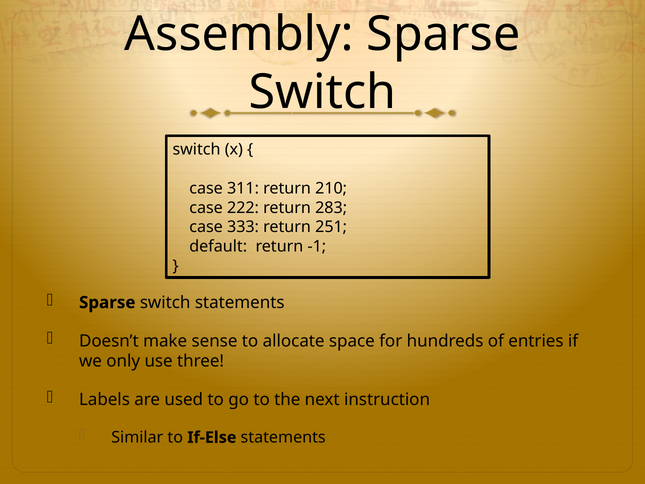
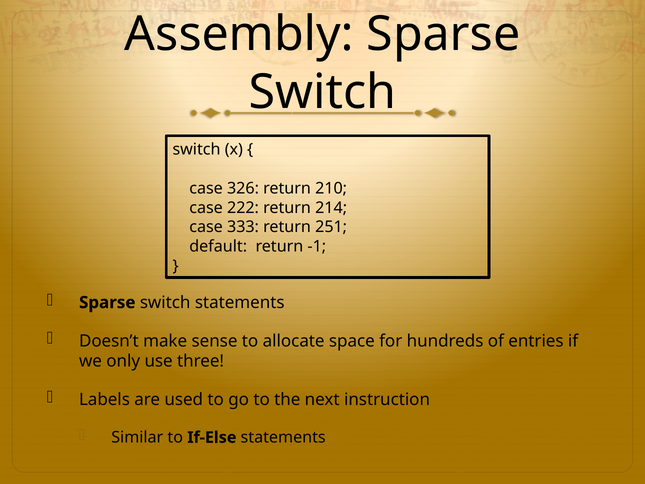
311: 311 -> 326 (243, 188)
283: 283 -> 214 (331, 208)
